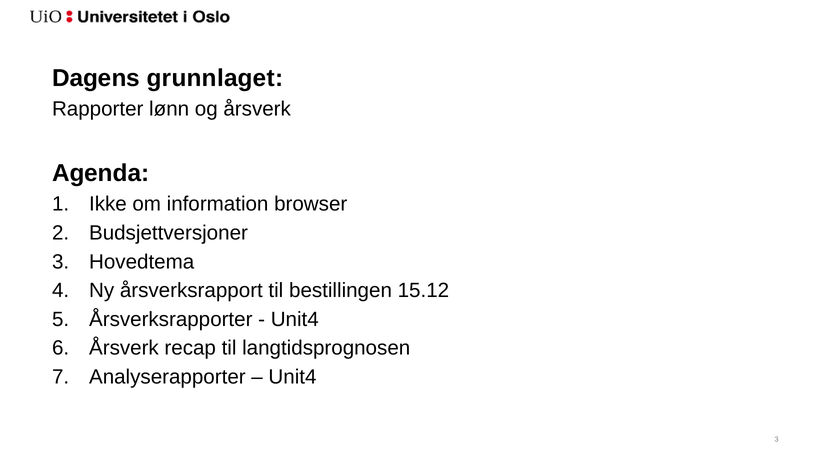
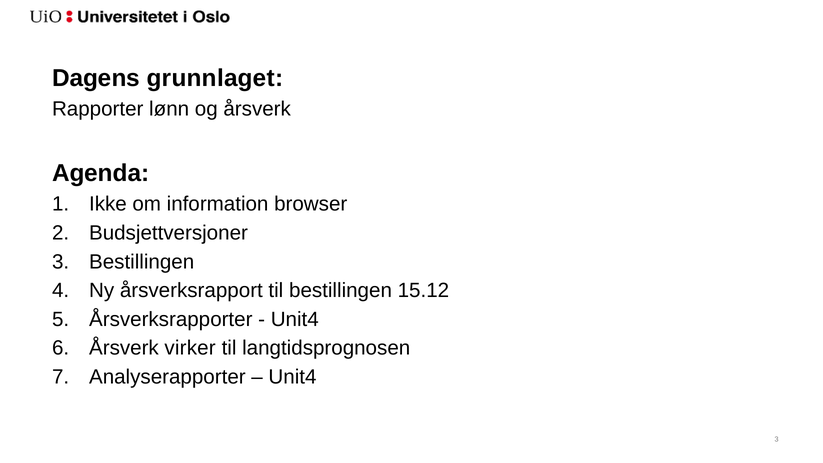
3 Hovedtema: Hovedtema -> Bestillingen (142, 262)
recap: recap -> virker (190, 348)
